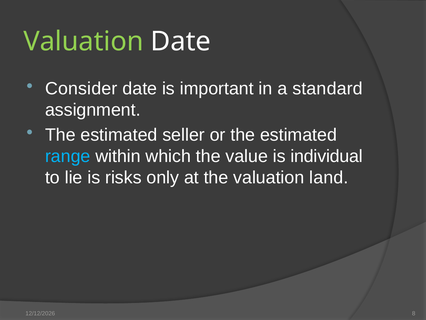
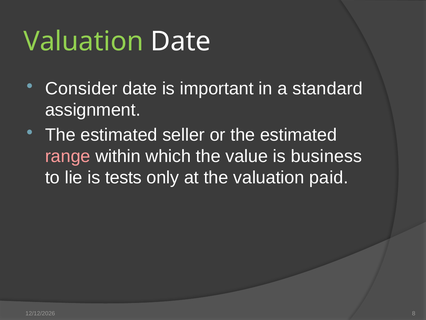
range colour: light blue -> pink (68, 156)
individual: individual -> business (326, 156)
risks: risks -> tests (123, 177)
land: land -> paid (329, 177)
